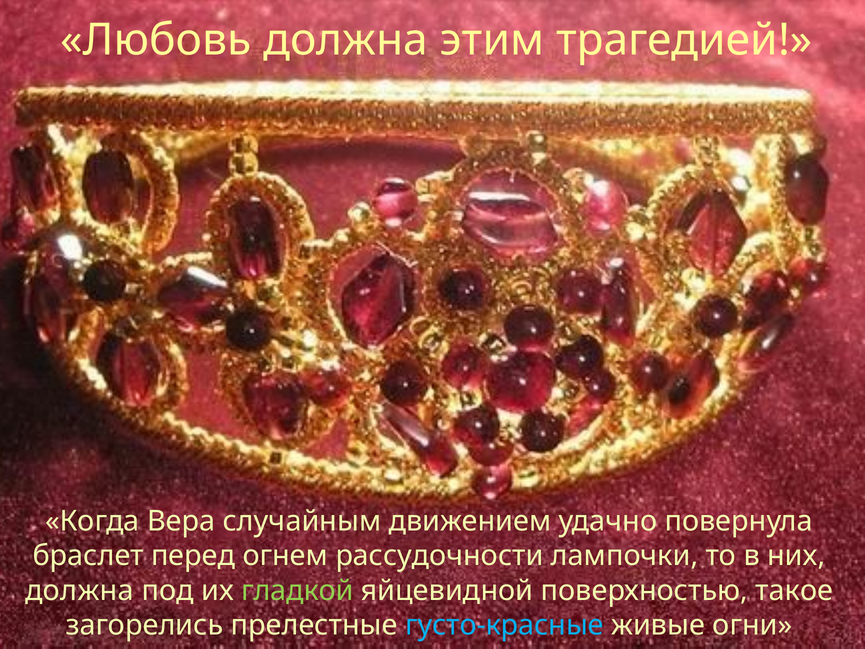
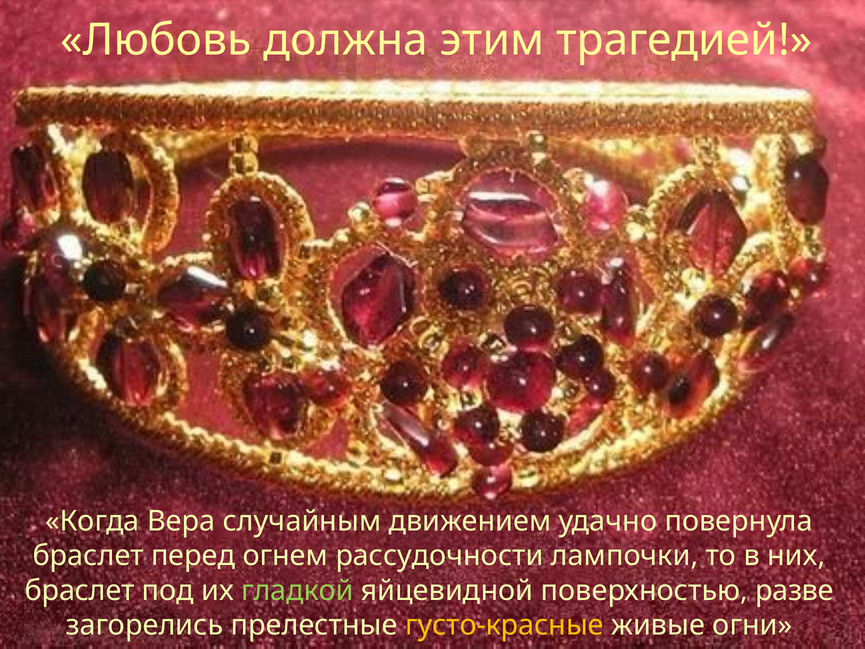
должна: должна -> браслет (80, 590)
такое: такое -> разве (795, 590)
густо-красные colour: light blue -> yellow (504, 625)
